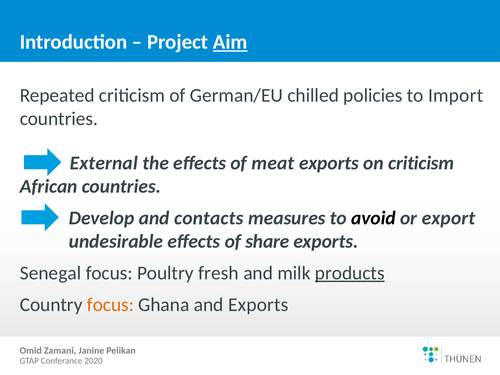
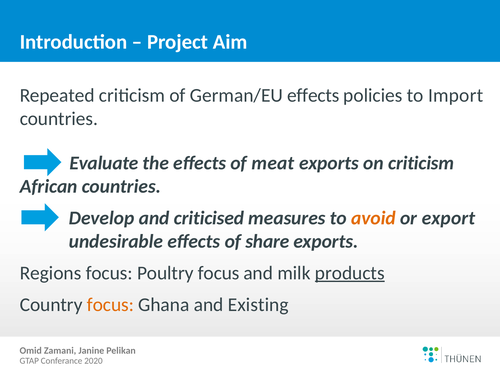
Aim underline: present -> none (230, 42)
German/EU chilled: chilled -> effects (313, 95)
External: External -> Evaluate (104, 163)
contacts: contacts -> criticised (209, 218)
avoid colour: black -> orange (373, 218)
Senegal: Senegal -> Regions (51, 273)
Poultry fresh: fresh -> focus (219, 273)
and Exports: Exports -> Existing (258, 305)
